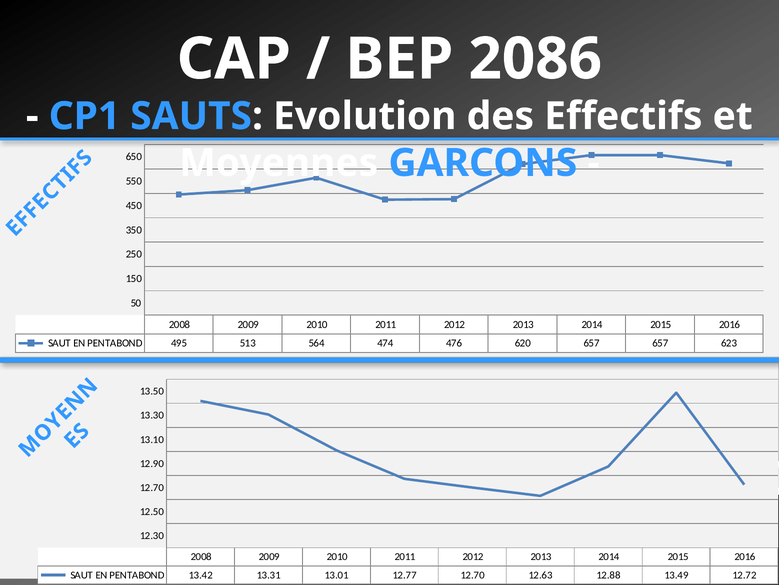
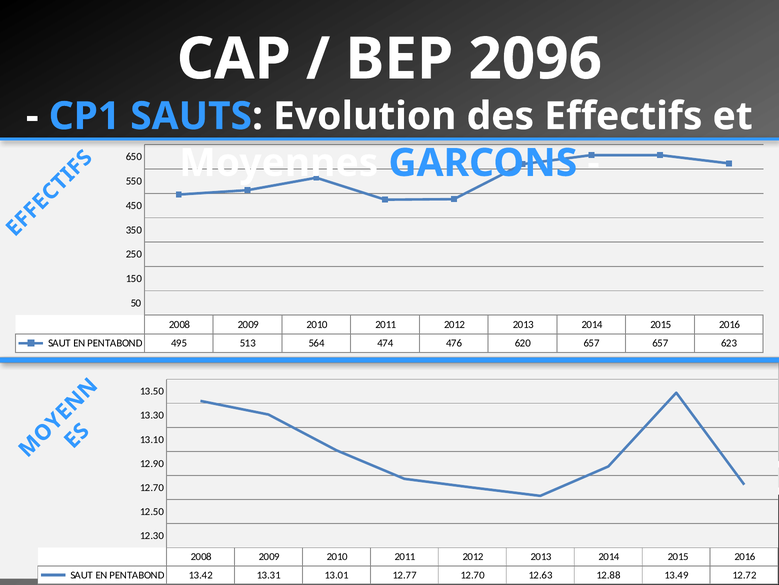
2086: 2086 -> 2096 (535, 59)
